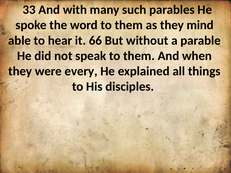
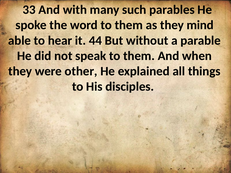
66: 66 -> 44 (95, 41)
every: every -> other (81, 71)
